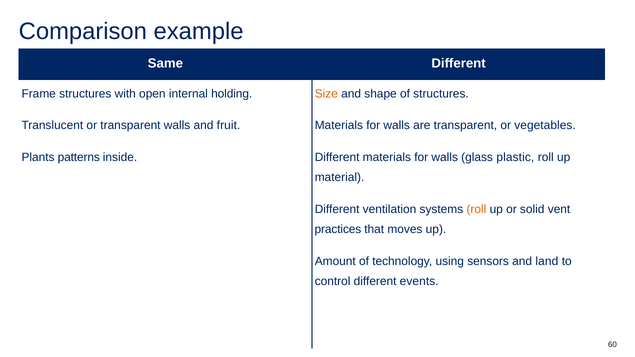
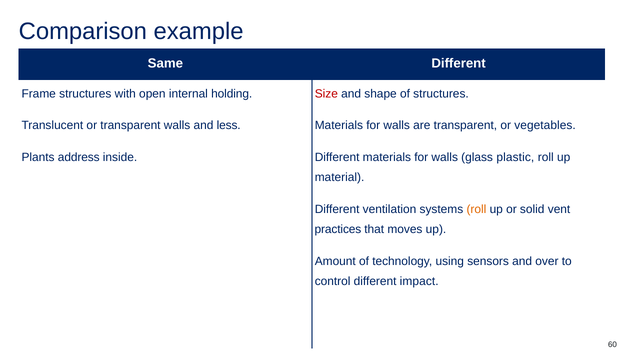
Size colour: orange -> red (326, 94)
fruit: fruit -> less (229, 126)
patterns: patterns -> address (79, 157)
land: land -> over (547, 261)
events: events -> impact (419, 281)
